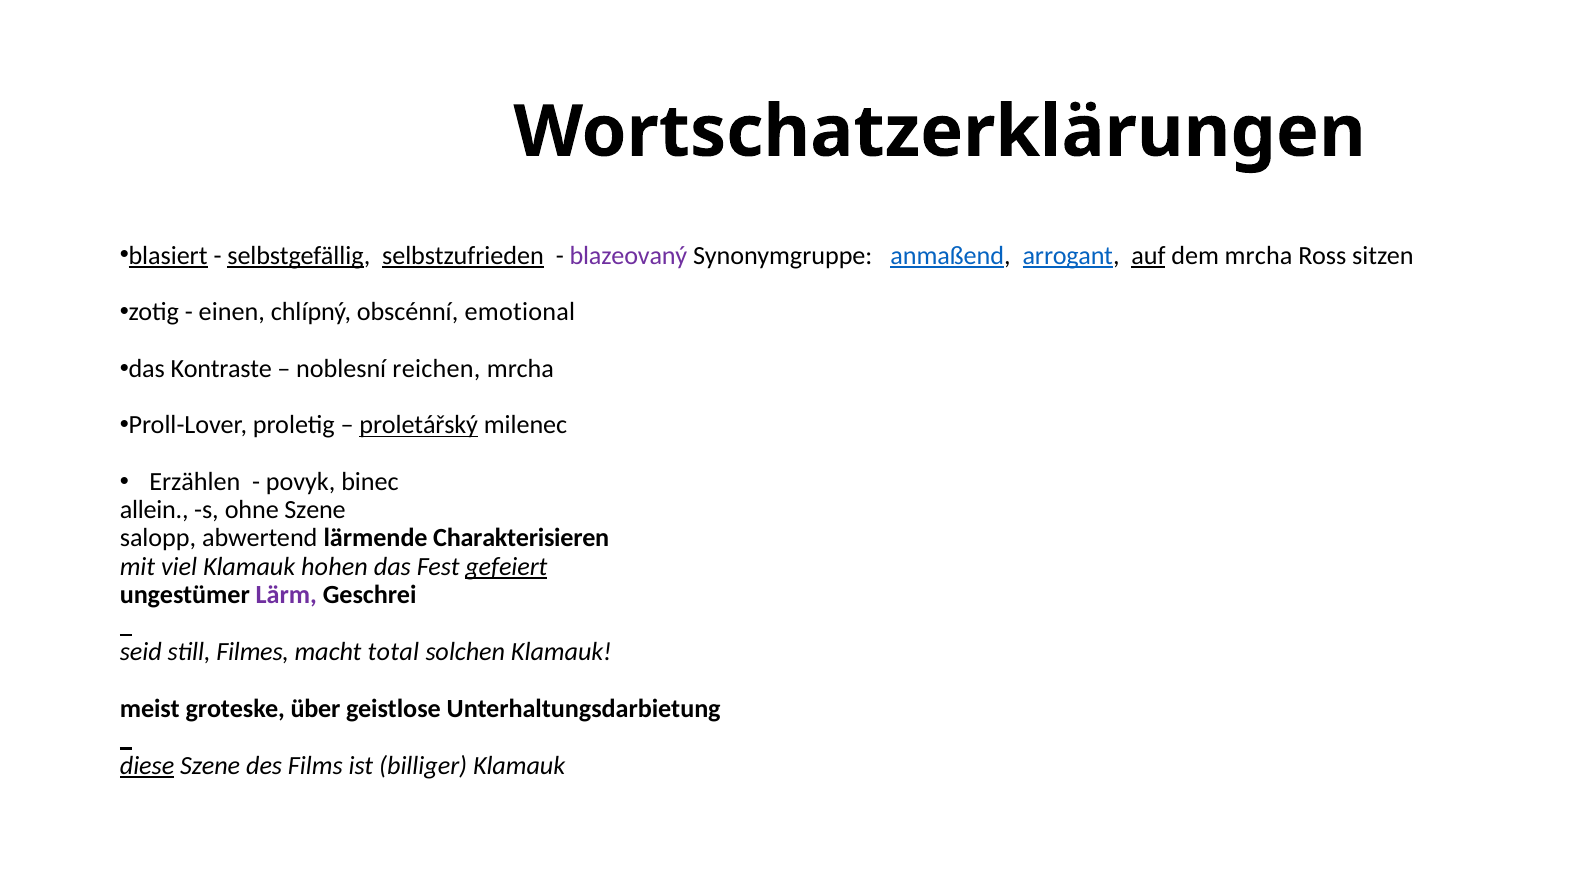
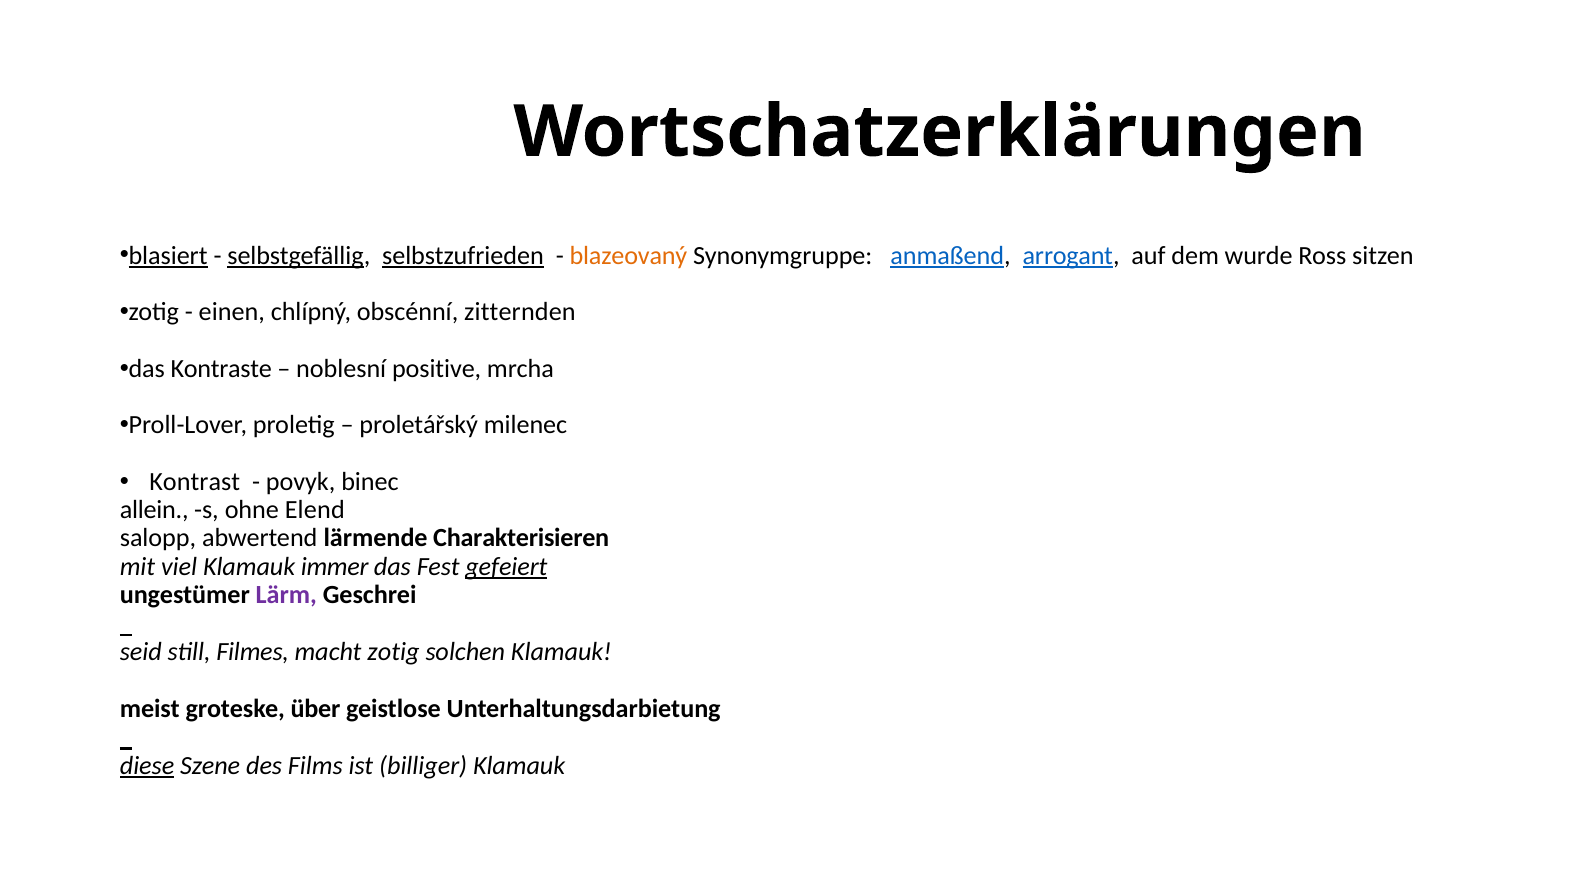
blazeovaný colour: purple -> orange (628, 256)
auf underline: present -> none (1148, 256)
dem mrcha: mrcha -> wurde (1259, 256)
emotional: emotional -> zitternden (520, 312)
reichen: reichen -> positive (437, 369)
proletářský underline: present -> none (419, 425)
Erzählen: Erzählen -> Kontrast (195, 482)
ohne Szene: Szene -> Elend (315, 510)
hohen: hohen -> immer (335, 567)
macht total: total -> zotig (393, 652)
